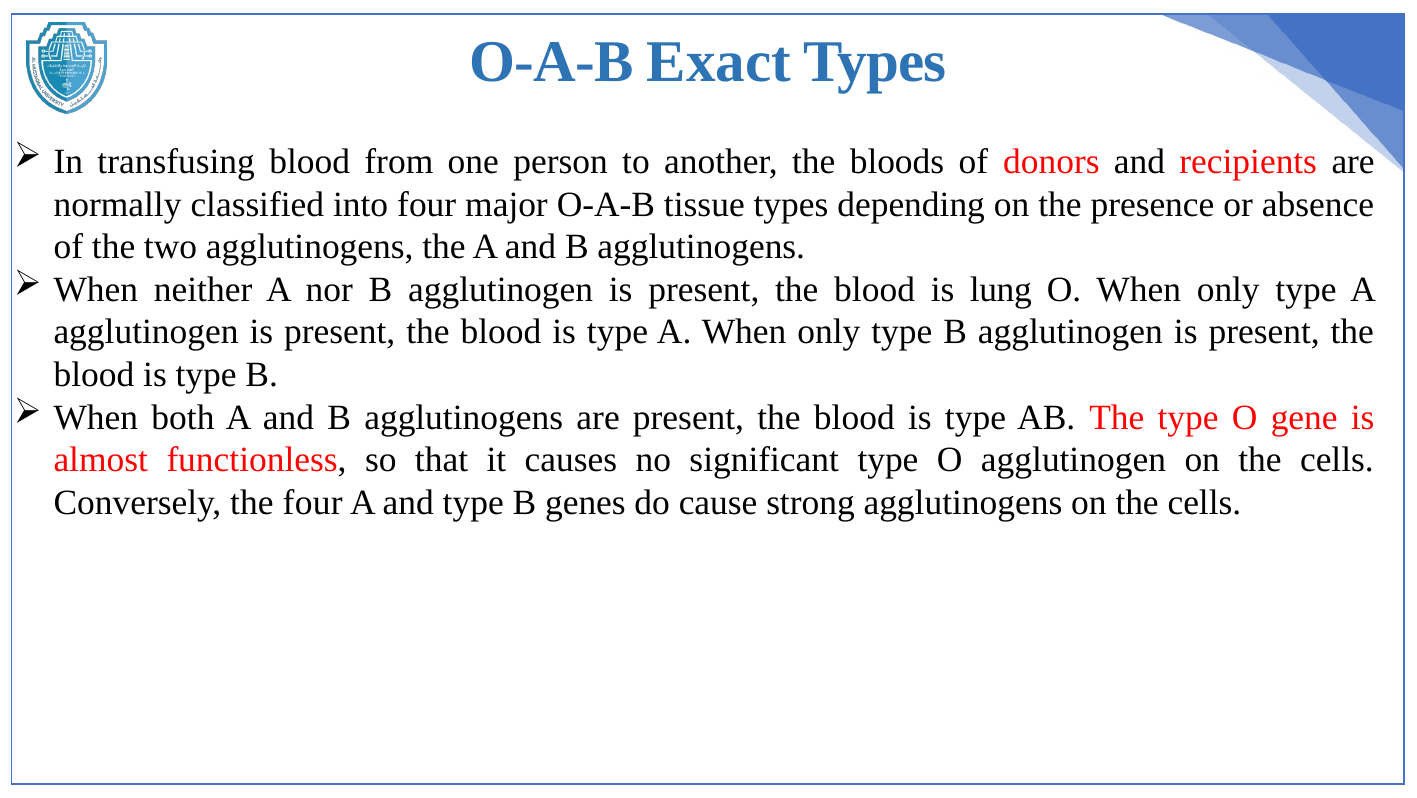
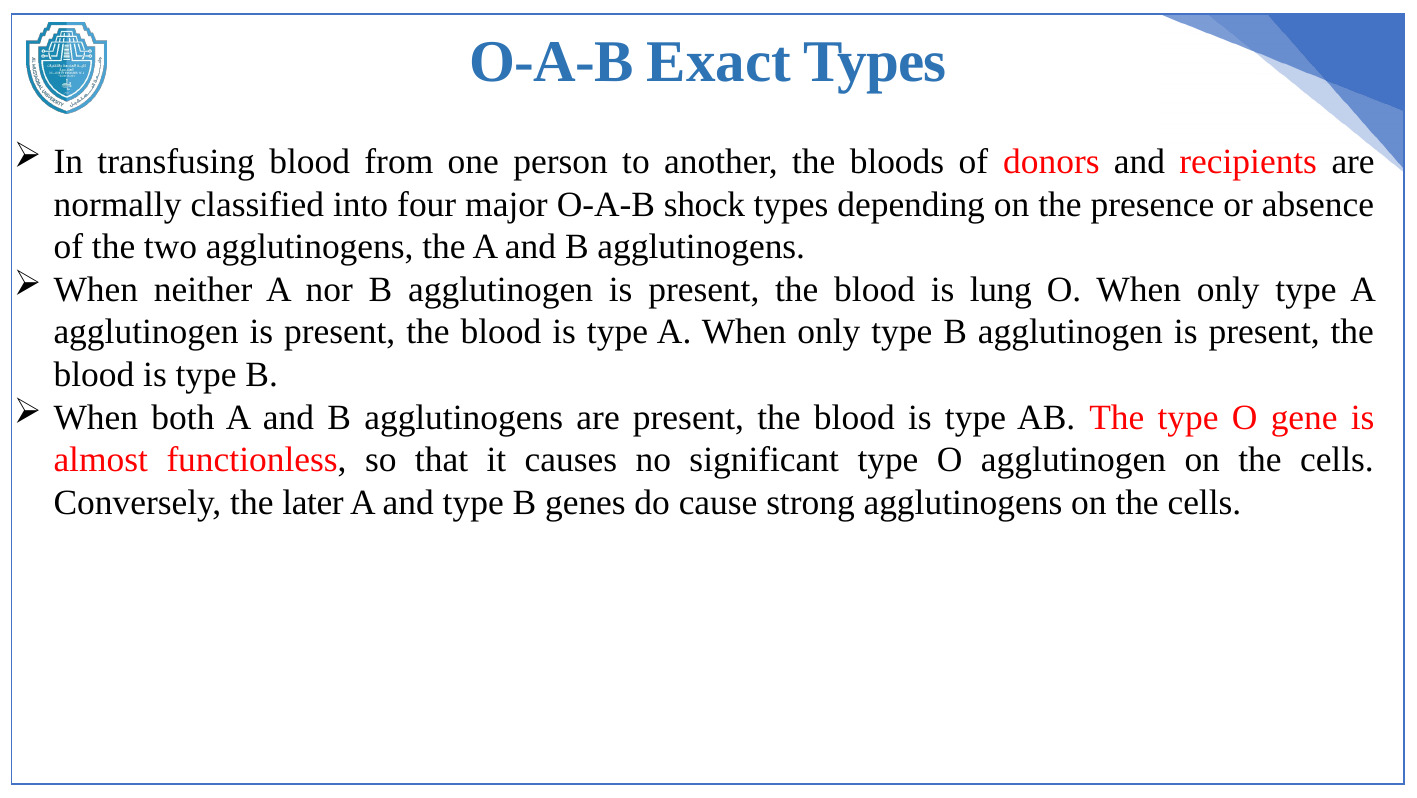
tissue: tissue -> shock (705, 204)
the four: four -> later (313, 502)
